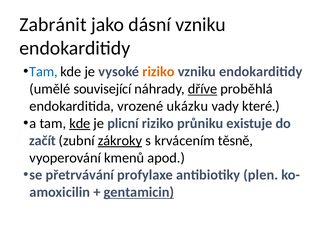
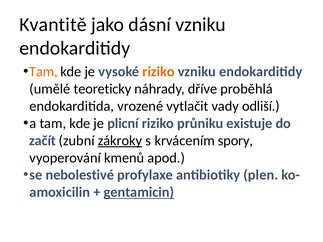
Zabránit: Zabránit -> Kvantitě (53, 25)
Tam colour: blue -> orange (43, 72)
související: související -> teoreticky (102, 89)
dříve underline: present -> none (203, 89)
ukázku: ukázku -> vytlačit (187, 106)
které: které -> odliší (261, 106)
kde underline: present -> none (80, 123)
těsně: těsně -> spory (235, 141)
přetrvávání: přetrvávání -> nebolestivé (80, 175)
